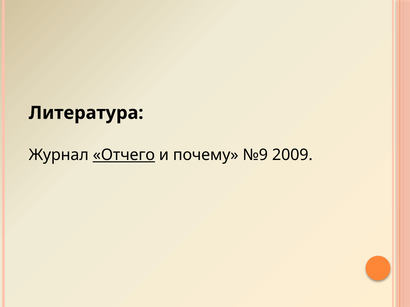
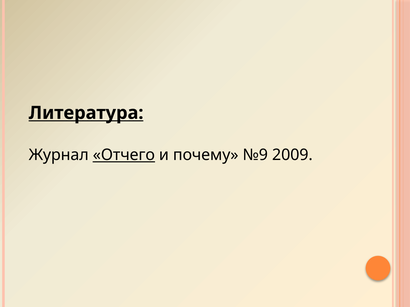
Литература underline: none -> present (86, 113)
